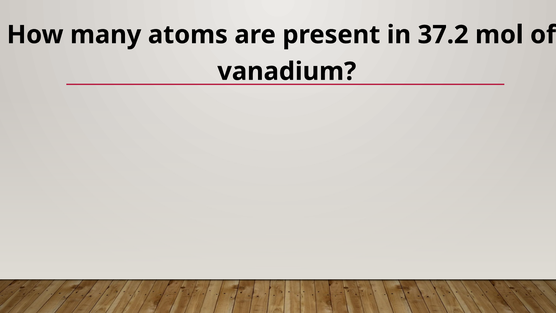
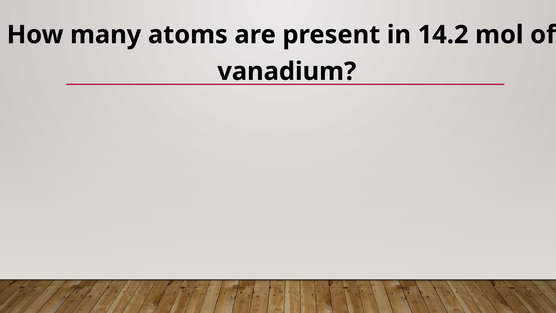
37.2: 37.2 -> 14.2 (443, 35)
